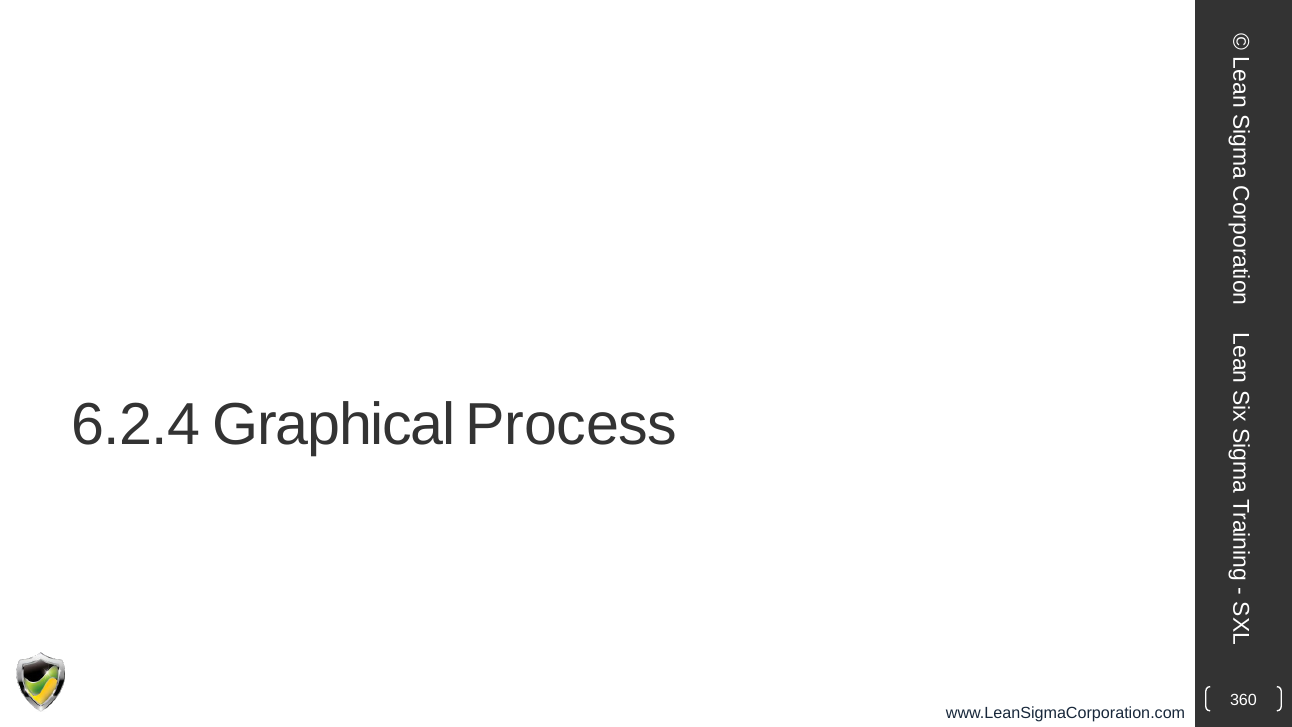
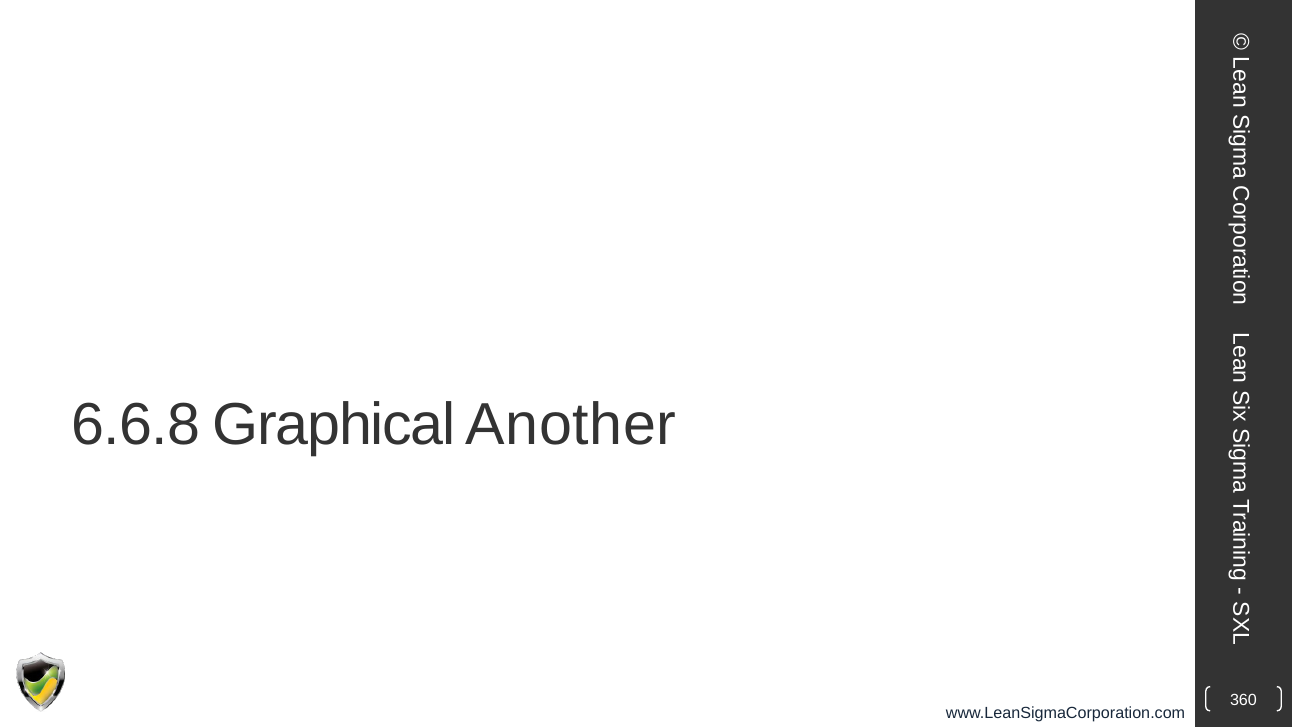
6.2.4: 6.2.4 -> 6.6.8 (136, 424)
Process: Process -> Another (571, 424)
